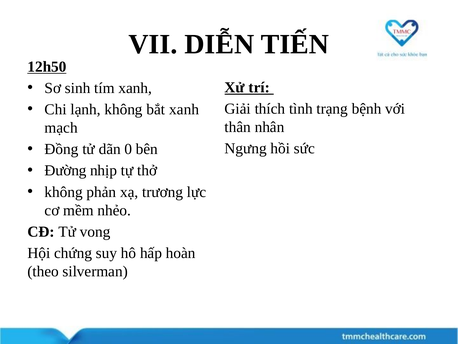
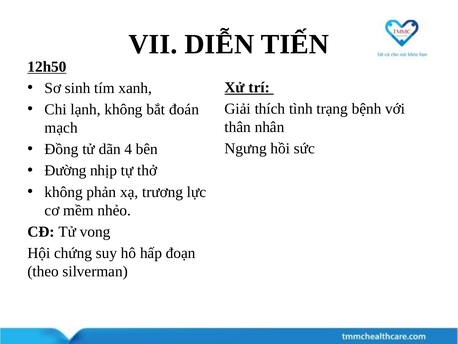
bắt xanh: xanh -> đoán (184, 109)
0: 0 -> 4 (128, 149)
hoàn: hoàn -> đoạn (181, 253)
